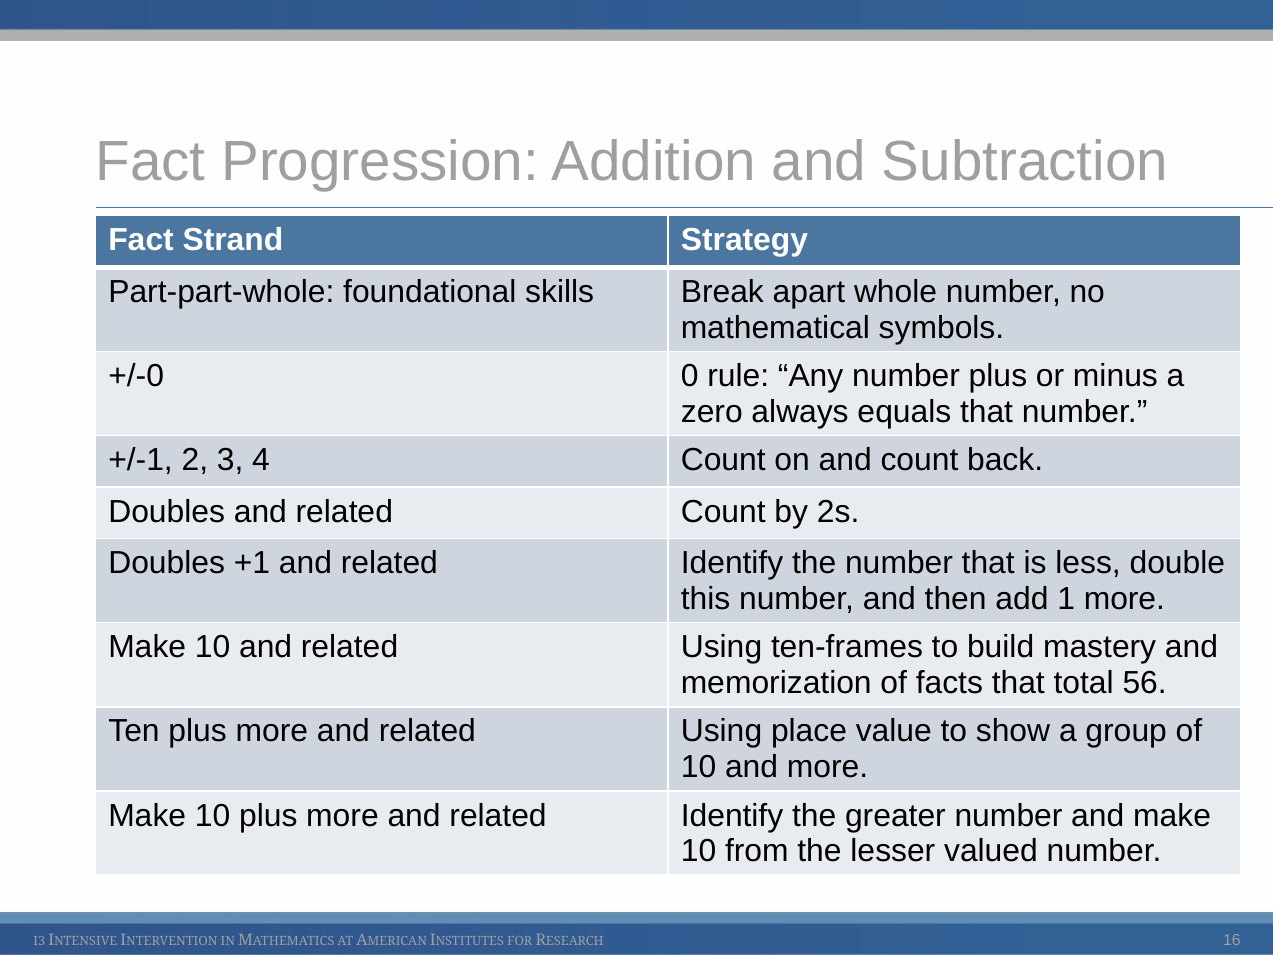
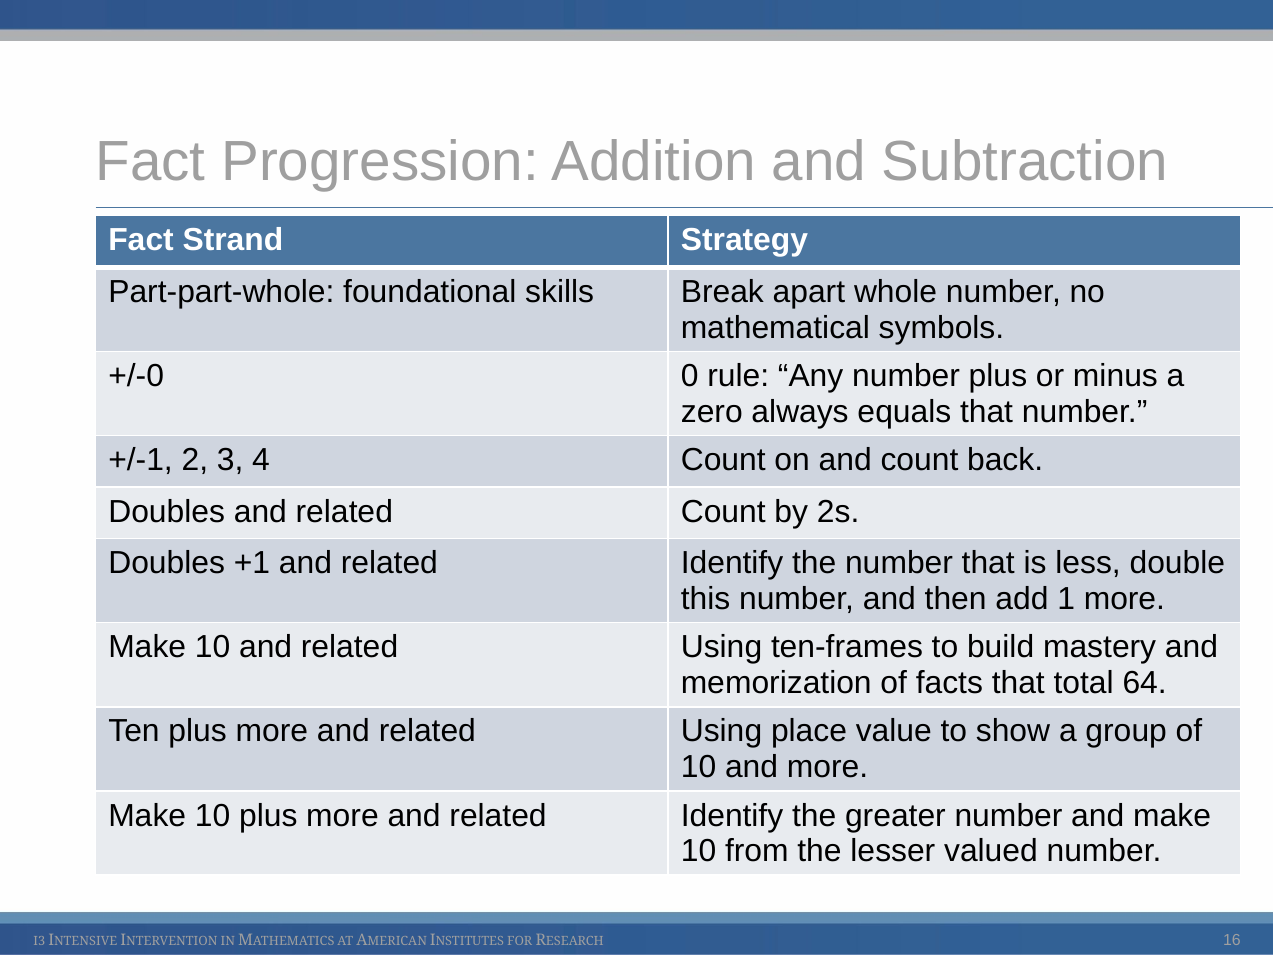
56: 56 -> 64 (1145, 683)
